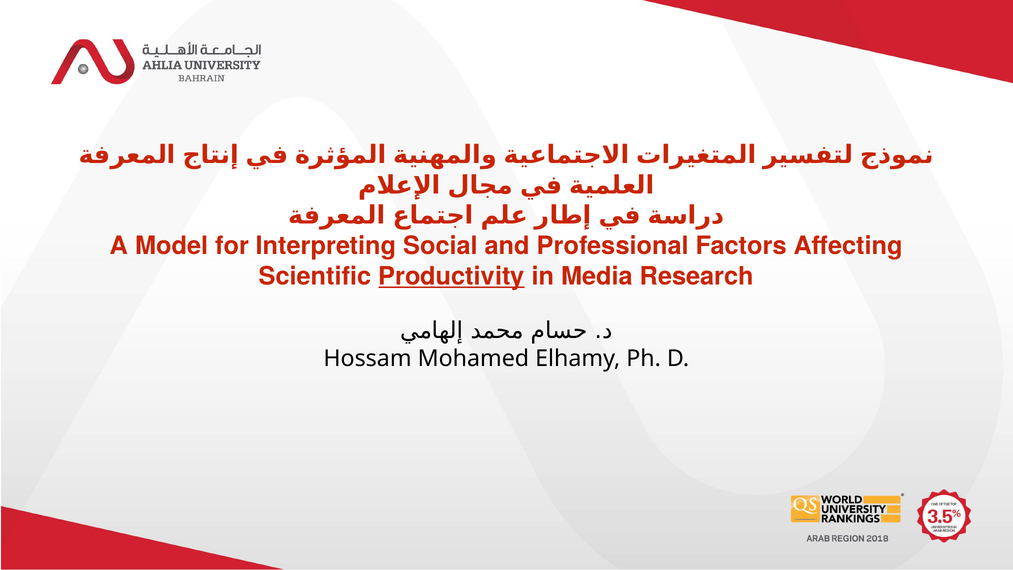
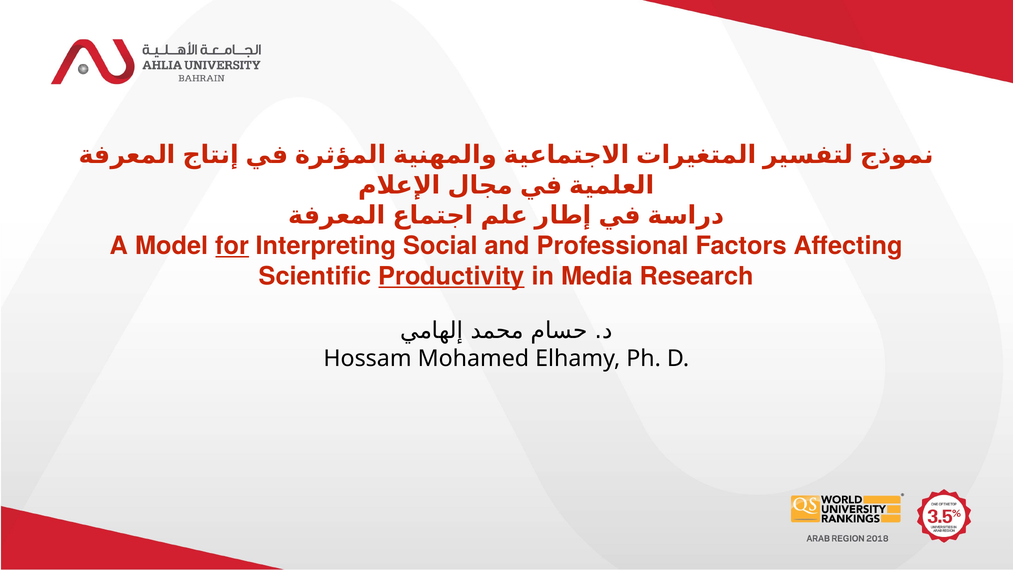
for underline: none -> present (232, 246)
